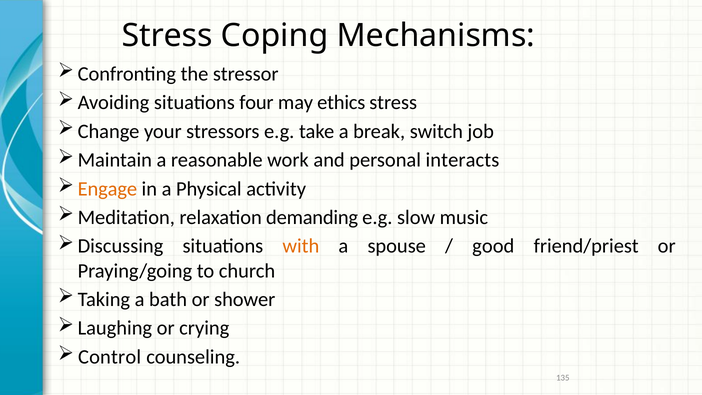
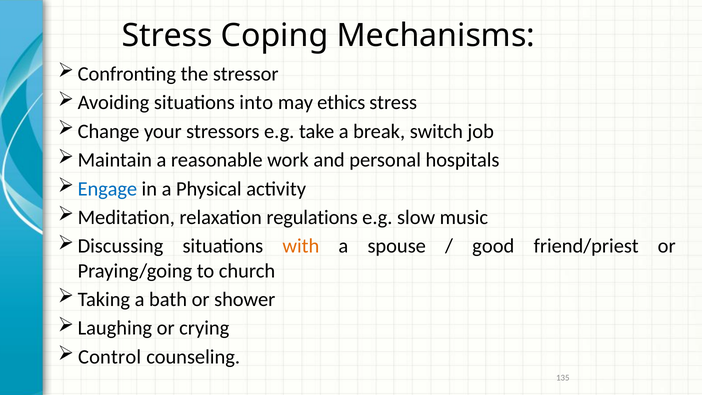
four: four -> into (256, 103)
interacts: interacts -> hospitals (463, 160)
Engage colour: orange -> blue (107, 189)
demanding: demanding -> regulations (312, 217)
